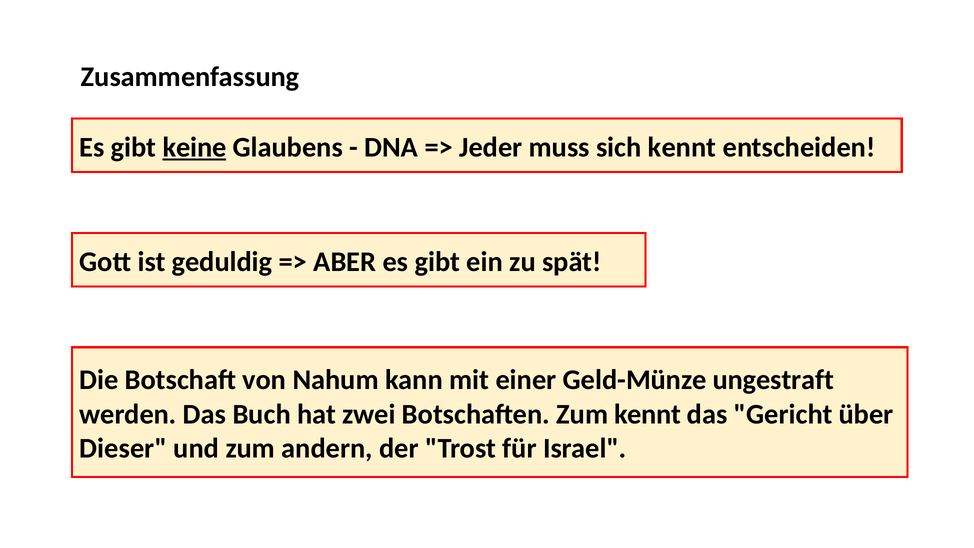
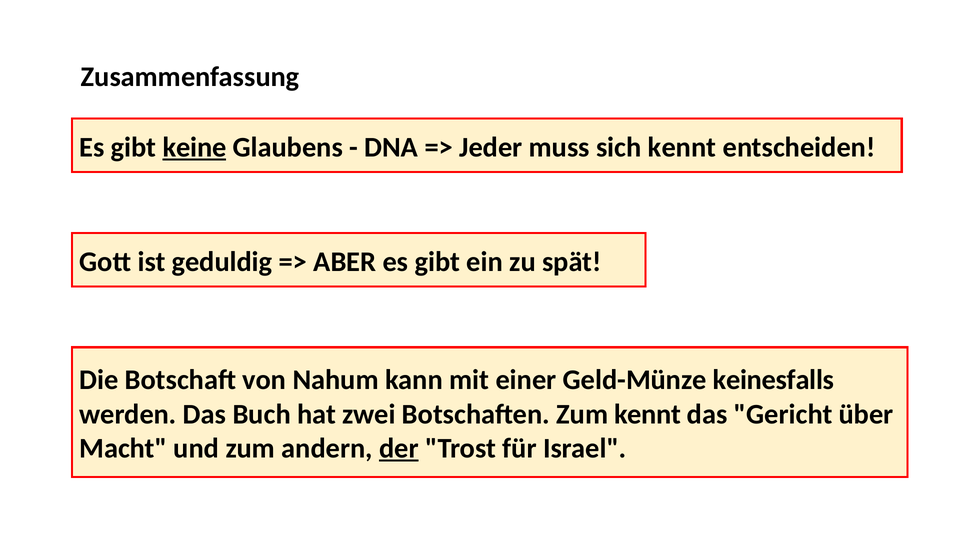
ungestraft: ungestraft -> keinesfalls (773, 380)
Dieser: Dieser -> Macht (123, 448)
der underline: none -> present (399, 448)
